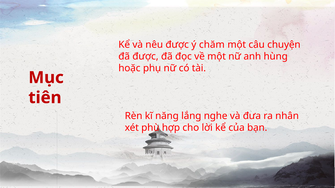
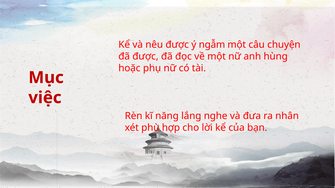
chăm: chăm -> ngẫm (212, 45)
tiên: tiên -> việc (45, 98)
